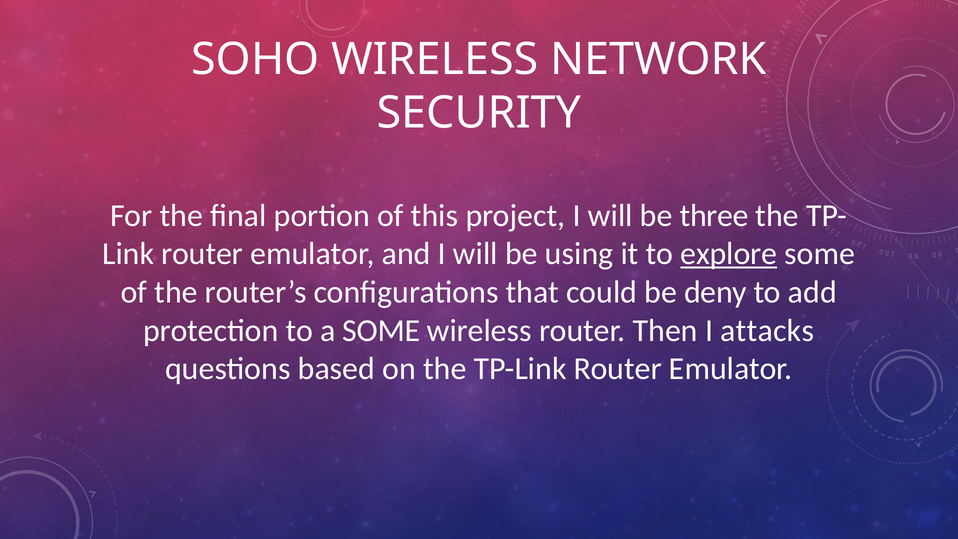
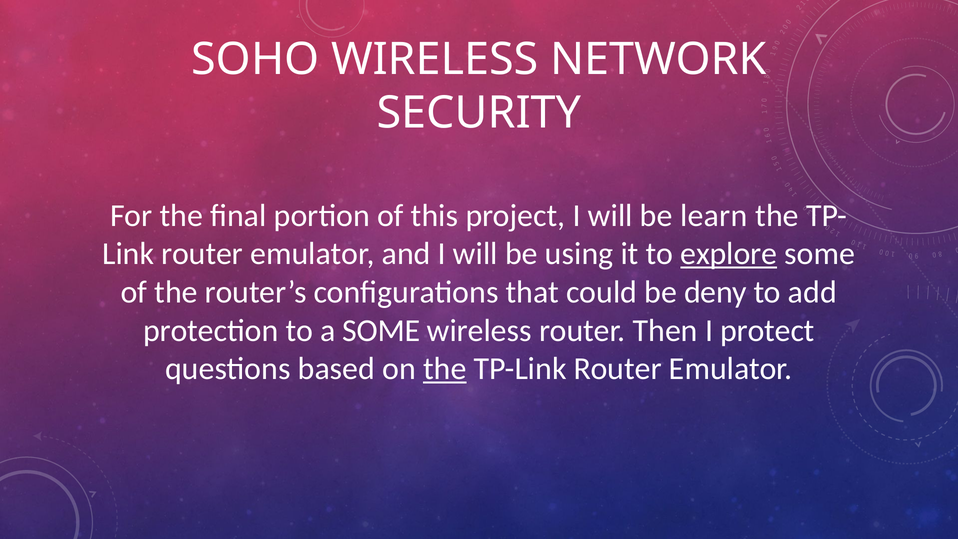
three: three -> learn (714, 215)
attacks: attacks -> protect (767, 330)
the underline: none -> present (445, 369)
